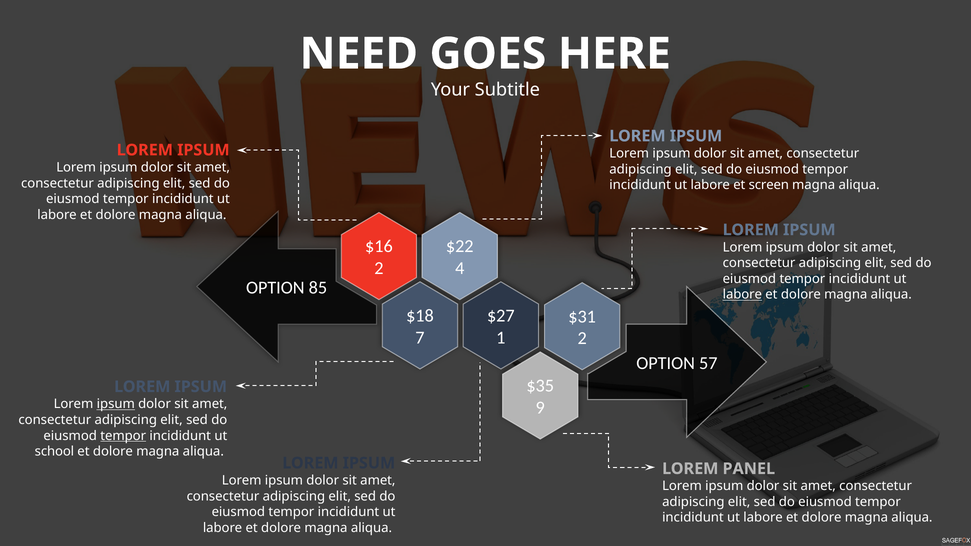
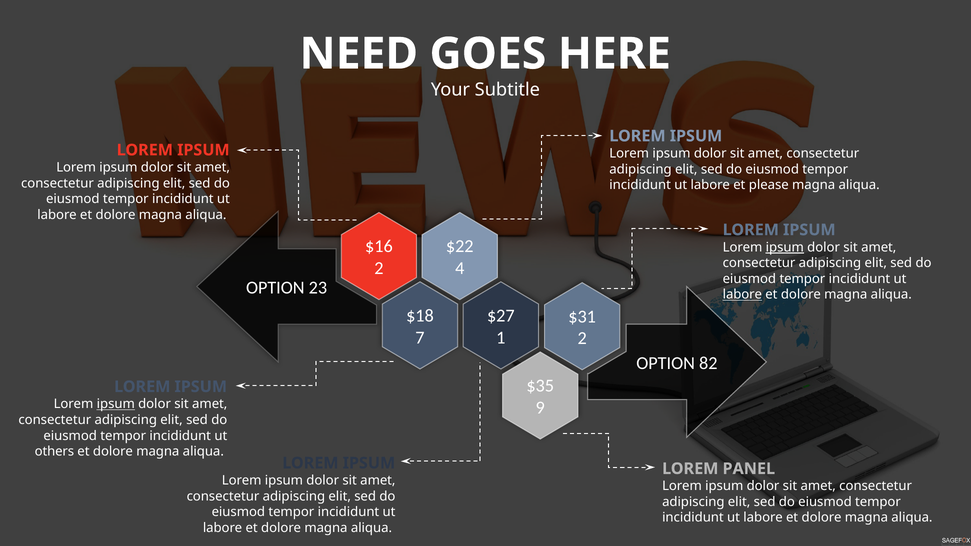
screen: screen -> please (769, 185)
ipsum underline: none -> present (785, 247)
85: 85 -> 23 (318, 288)
57: 57 -> 82 (708, 363)
tempor underline: present -> none (123, 436)
school: school -> others (54, 452)
